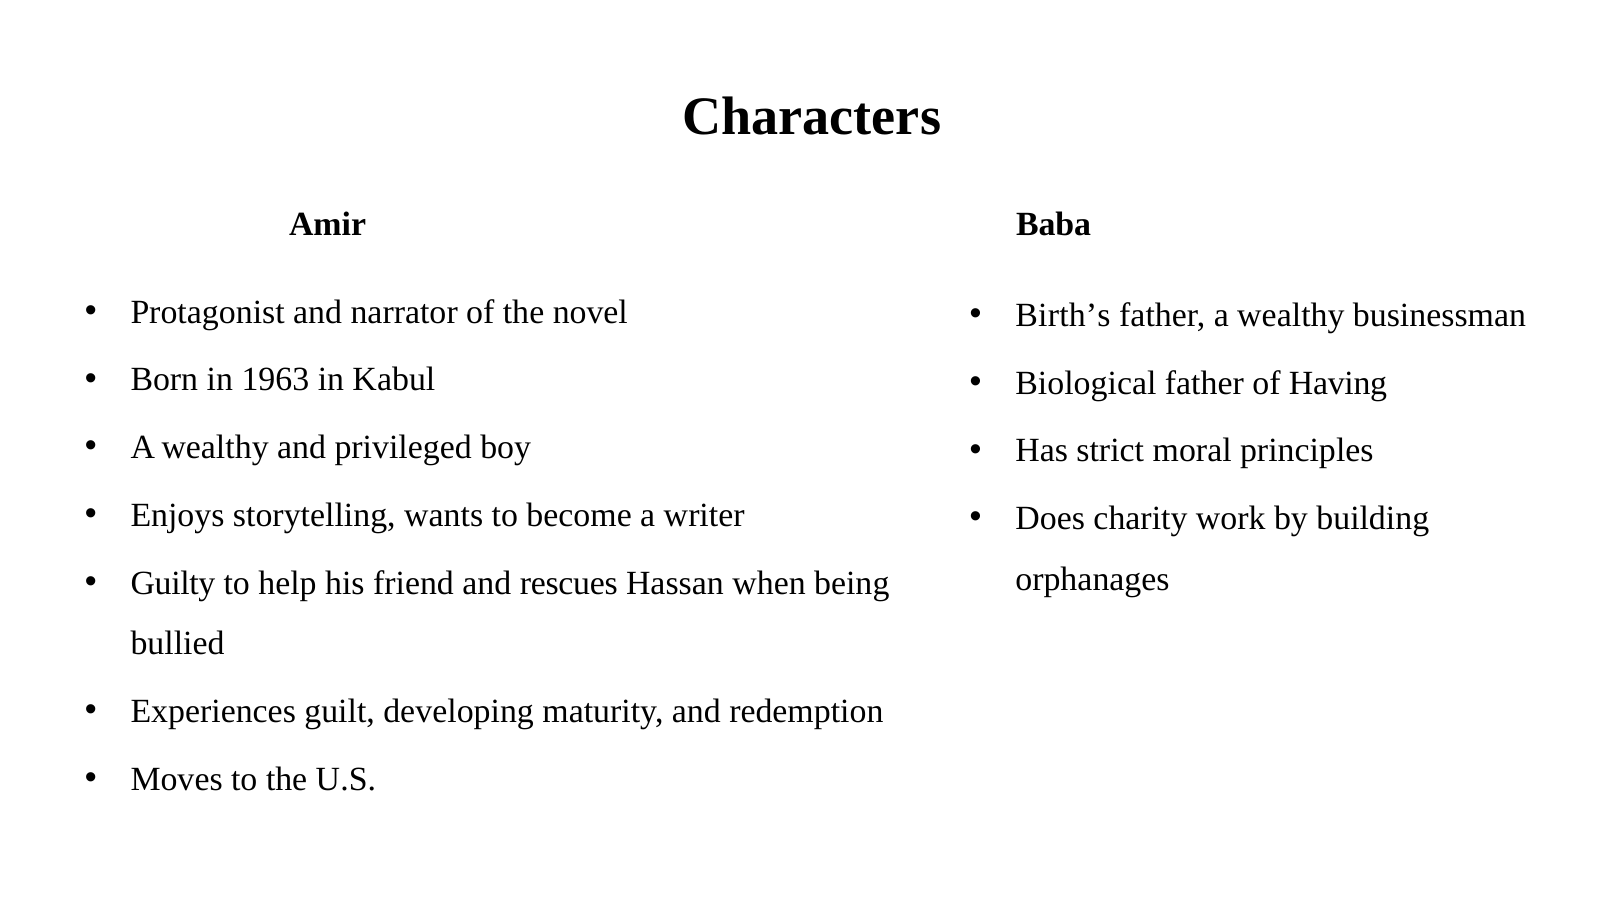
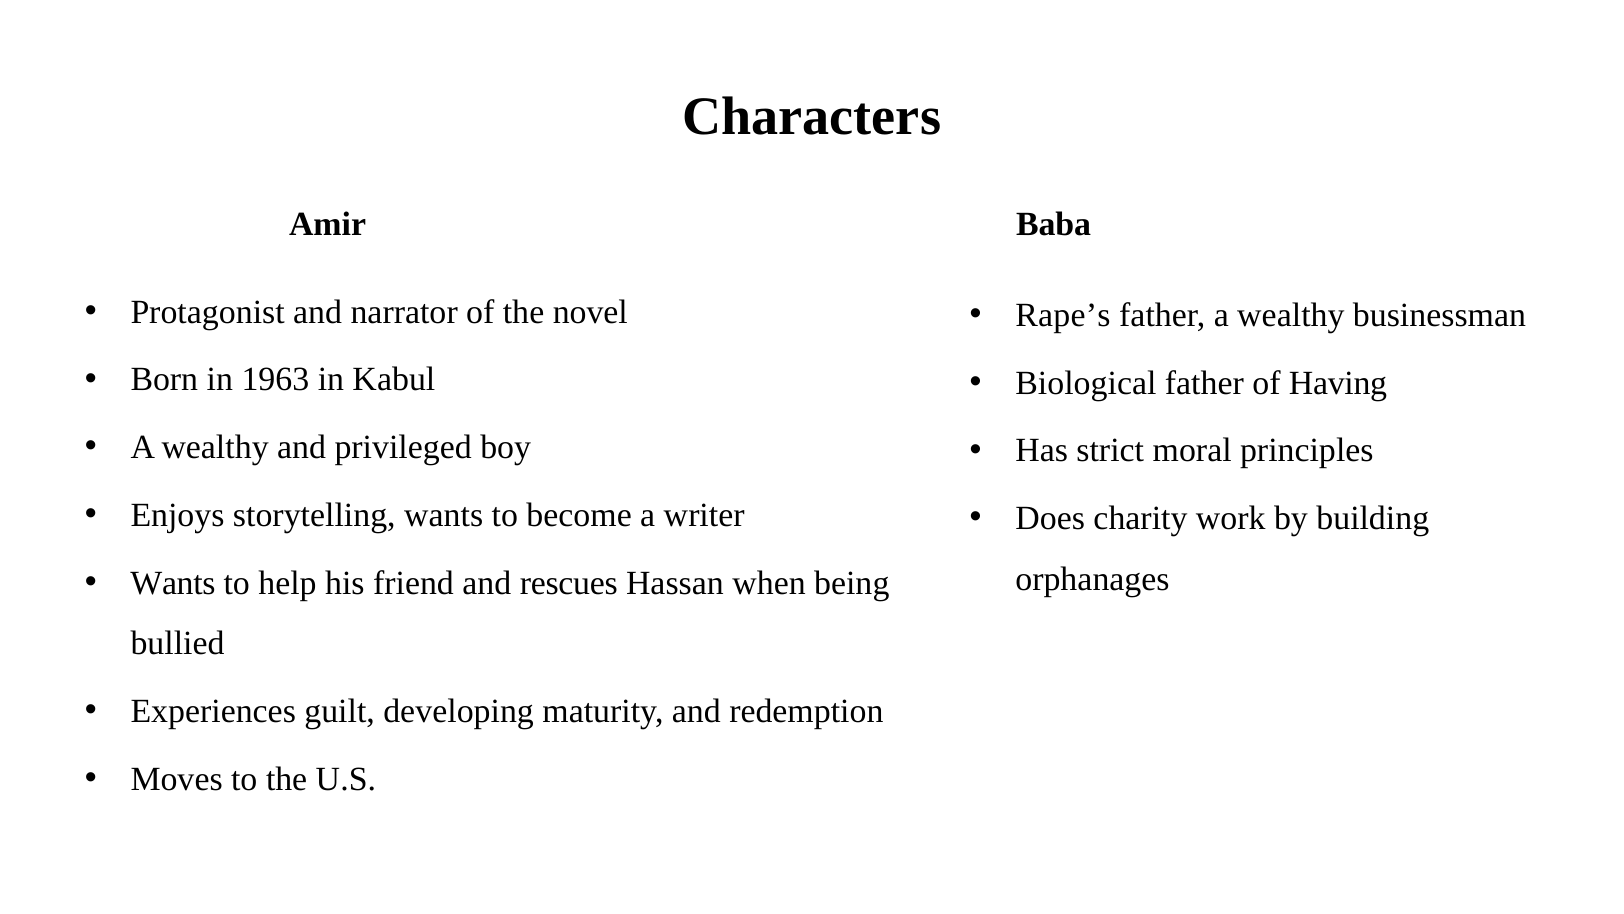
Birth’s: Birth’s -> Rape’s (1063, 315)
Guilty: Guilty -> Wants (173, 583)
